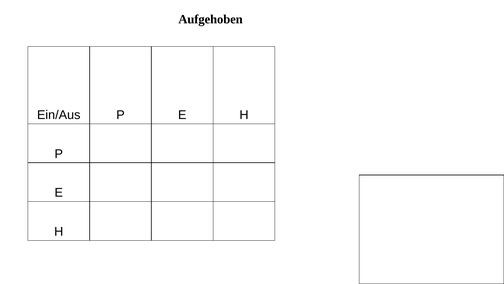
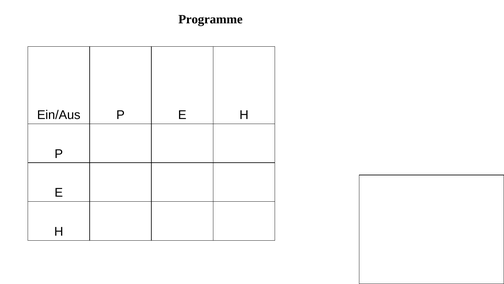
Aufgehoben: Aufgehoben -> Programme (210, 19)
